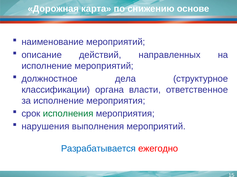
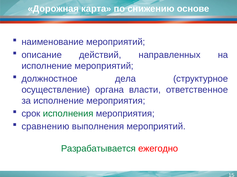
классификации: классификации -> осуществление (56, 90)
нарушения: нарушения -> сравнению (45, 127)
Разрабатывается colour: blue -> green (98, 149)
